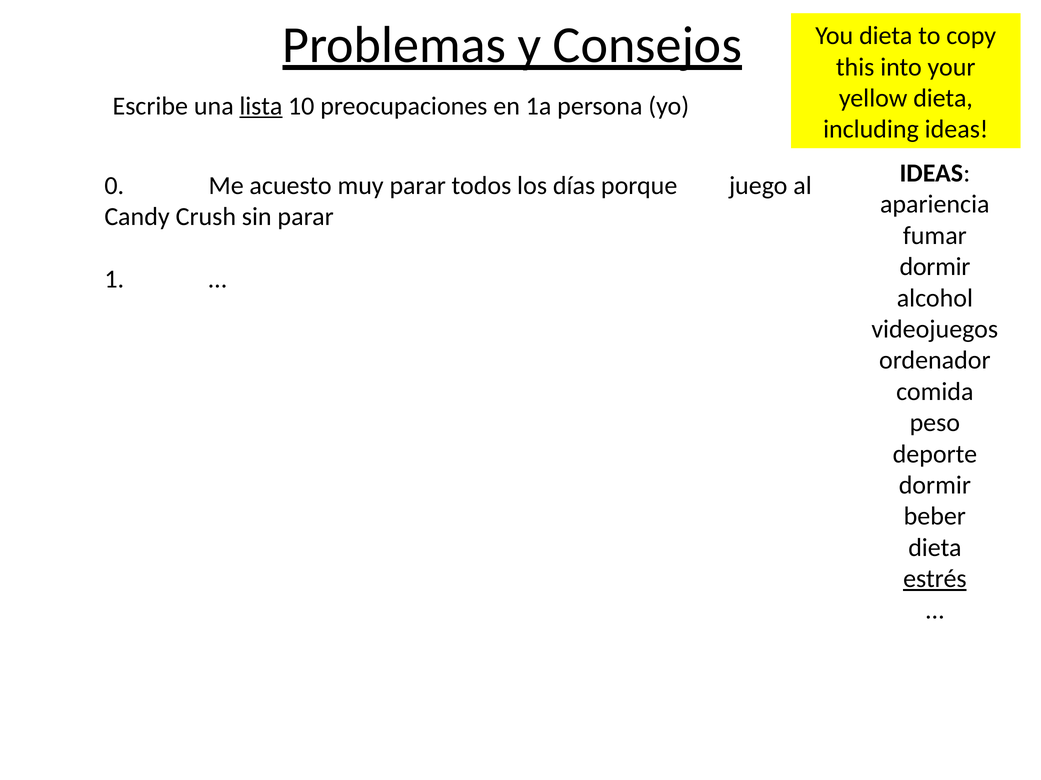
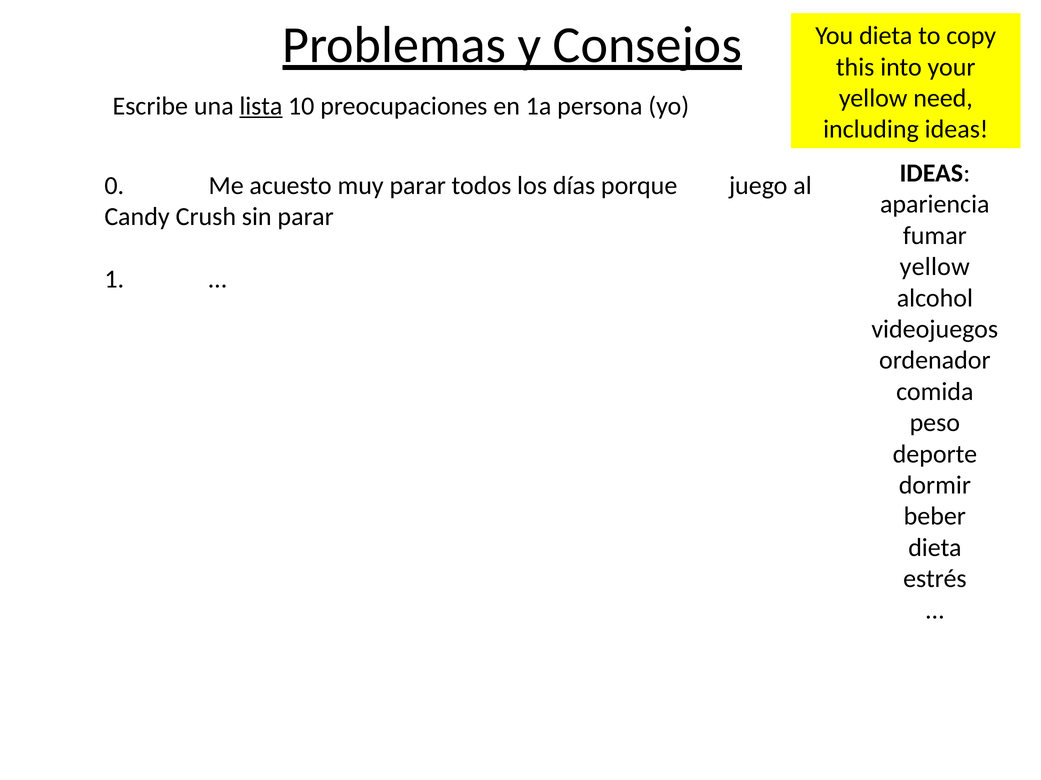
yellow dieta: dieta -> need (943, 98)
dormir: dormir -> yellow (935, 267)
estrés underline: present -> none (935, 579)
